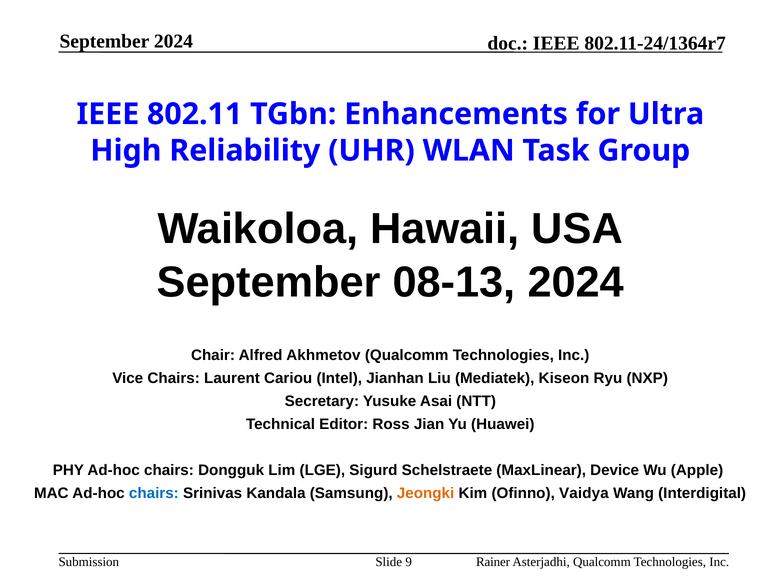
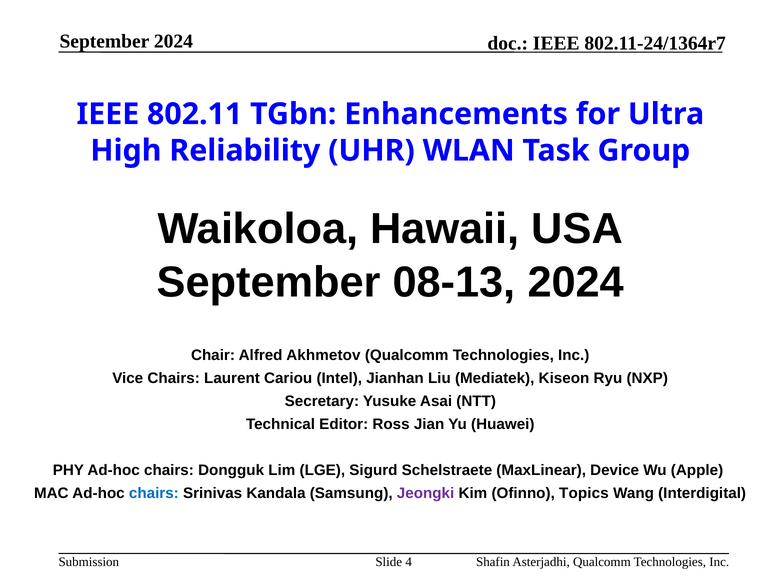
Jeongki colour: orange -> purple (426, 493)
Vaidya: Vaidya -> Topics (584, 493)
9: 9 -> 4 (409, 562)
Rainer: Rainer -> Shafin (493, 562)
